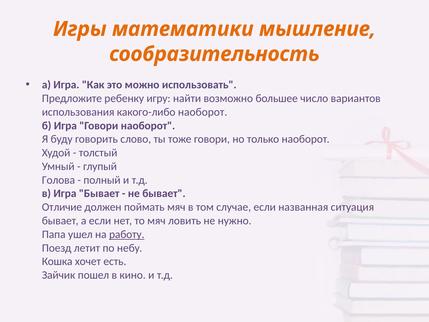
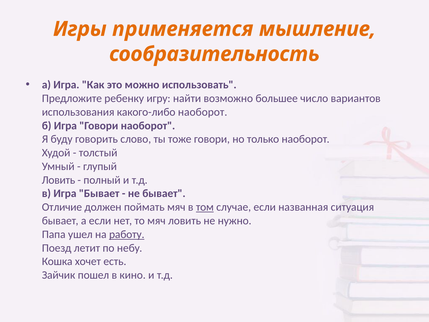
математики: математики -> применяется (183, 29)
Голова: Голова -> Ловить (58, 180)
том underline: none -> present (205, 207)
